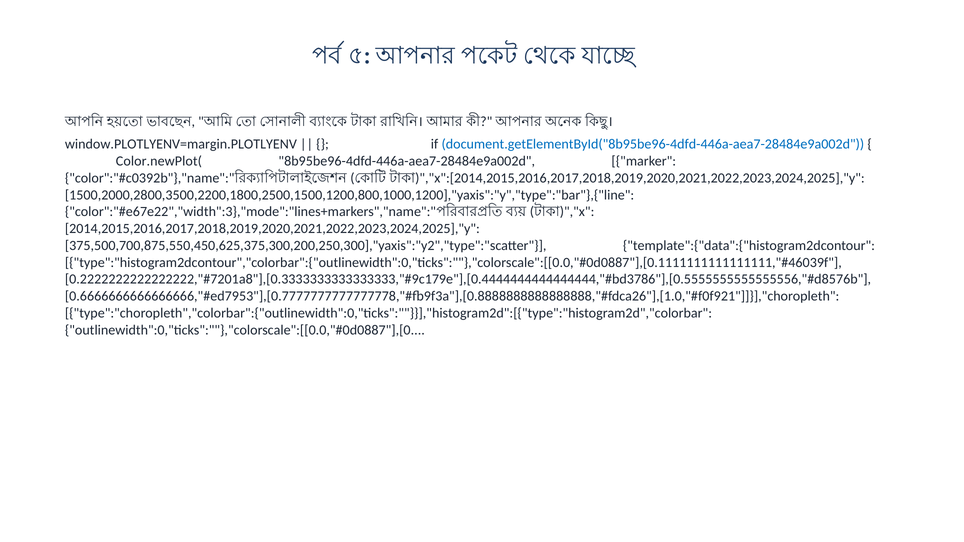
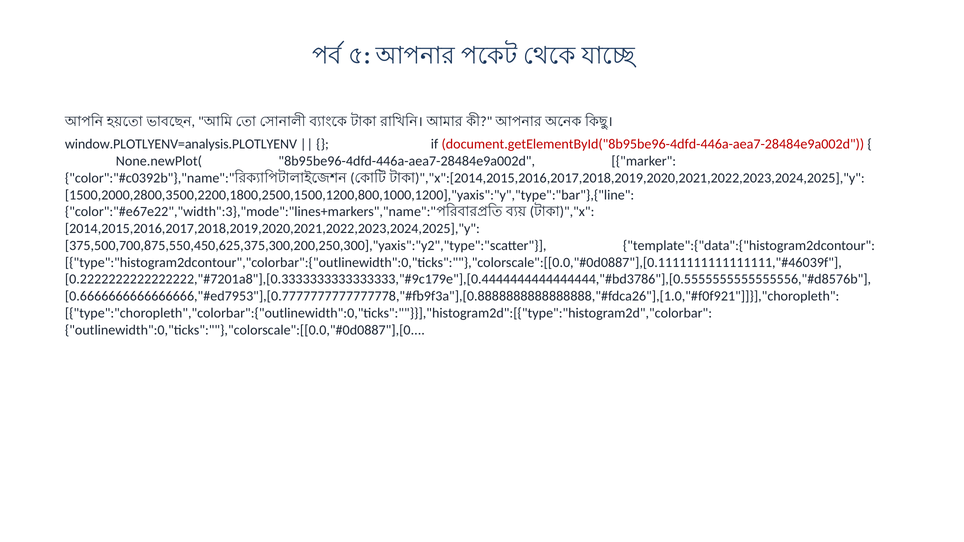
window.PLOTLYENV=margin.PLOTLYENV: window.PLOTLYENV=margin.PLOTLYENV -> window.PLOTLYENV=analysis.PLOTLYENV (181, 144)
document.getElementById("8b95be96-4dfd-446a-aea7-28484e9a002d colour: blue -> red (653, 144)
Color.newPlot(: Color.newPlot( -> None.newPlot( (159, 161)
